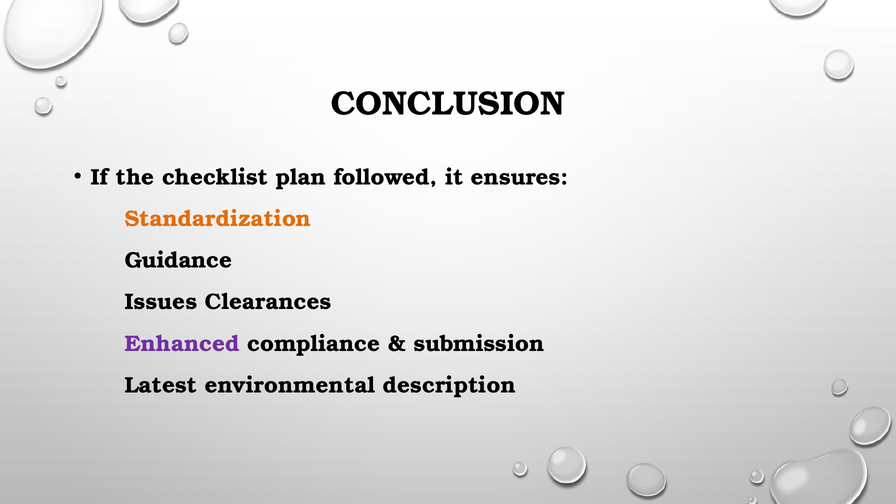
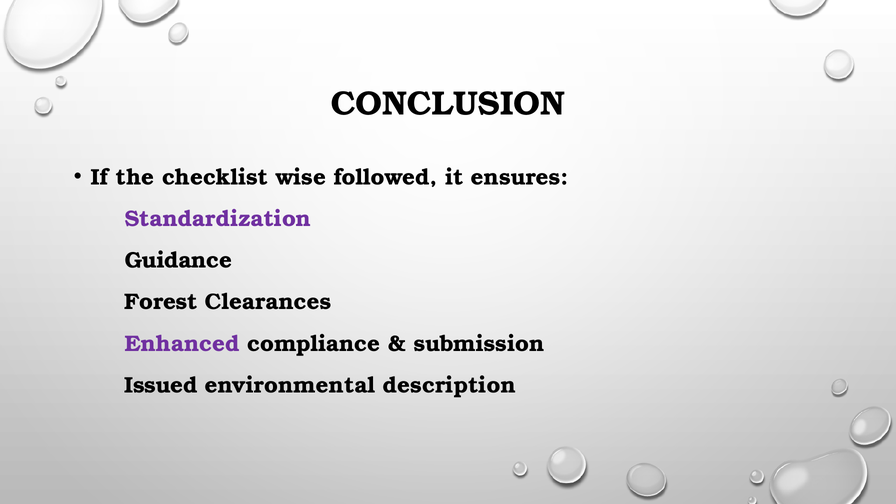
plan: plan -> wise (301, 177)
Standardization colour: orange -> purple (218, 219)
Issues: Issues -> Forest (161, 302)
Latest: Latest -> Issued (161, 385)
